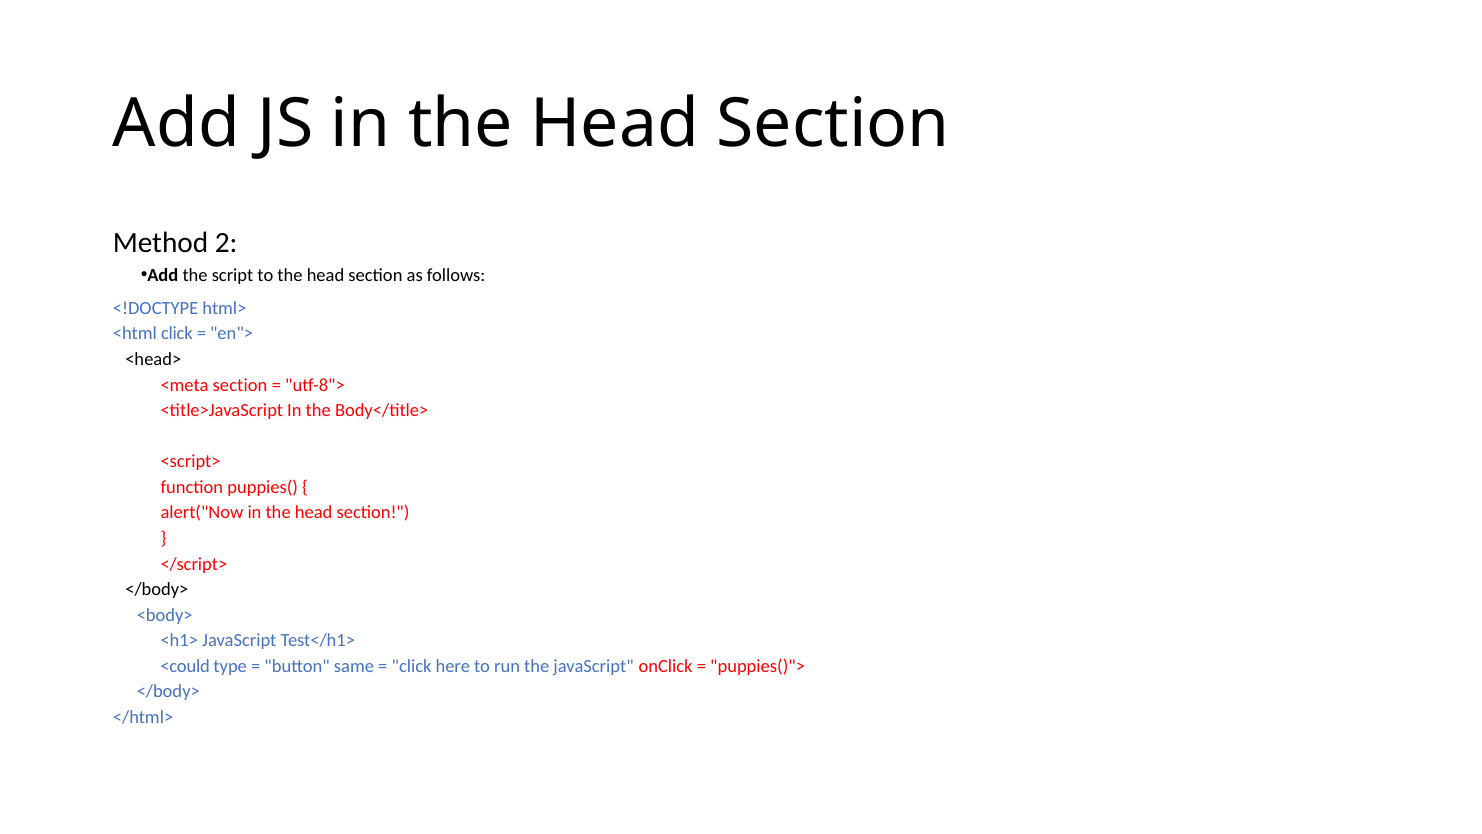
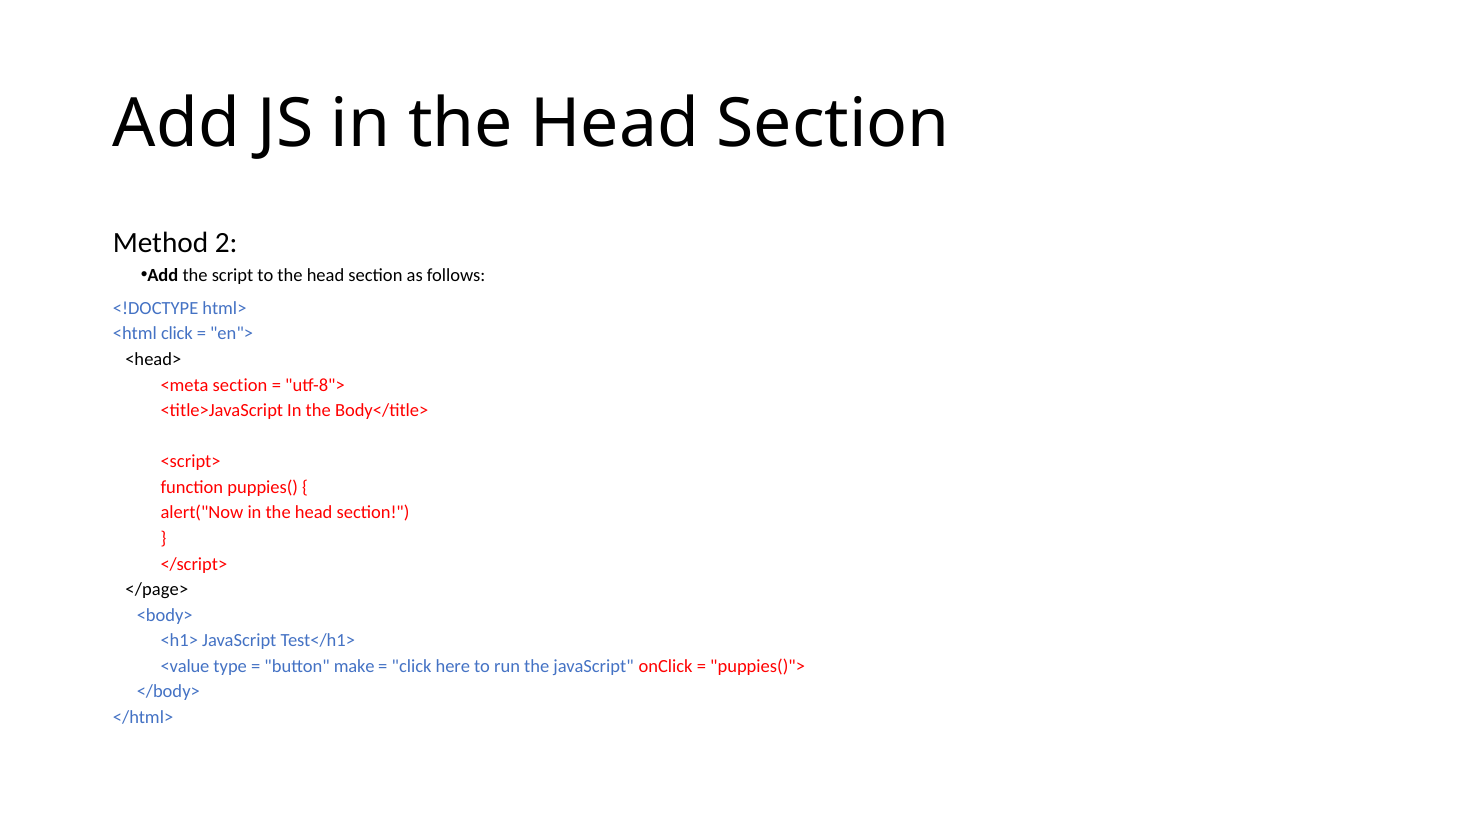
</body>: </body> -> </page> (157, 589)
<could: <could -> <value (185, 666)
same: same -> make (354, 666)
